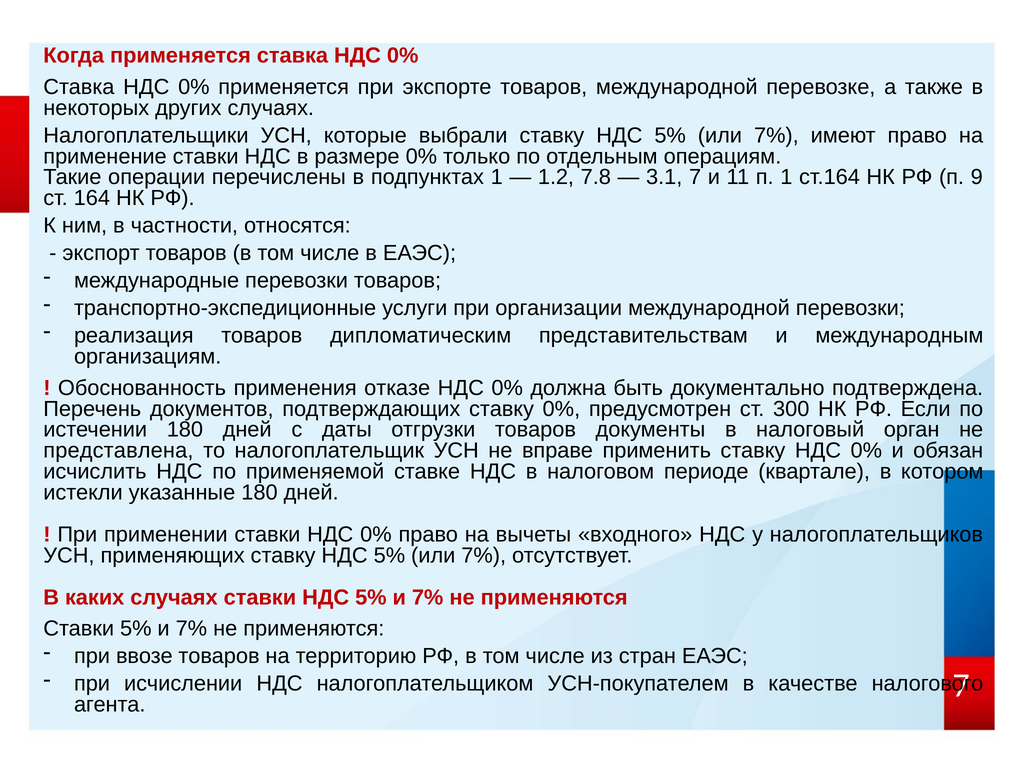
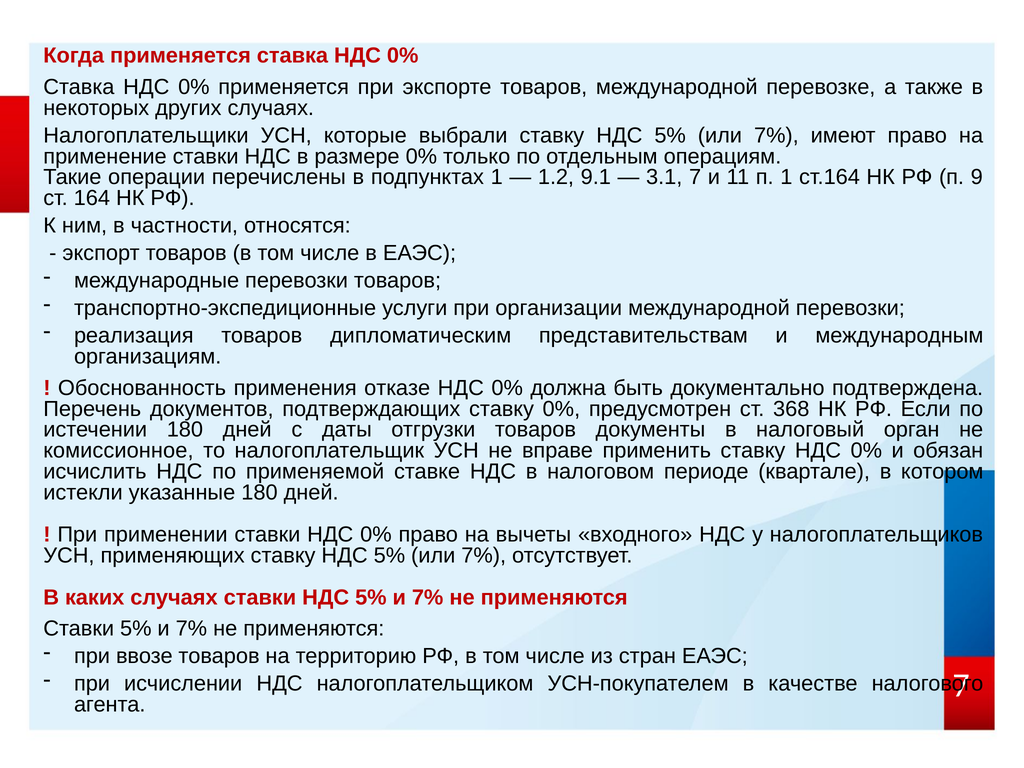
7.8: 7.8 -> 9.1 (596, 177)
300: 300 -> 368 (791, 409)
представлена: представлена -> комиссионное (118, 451)
